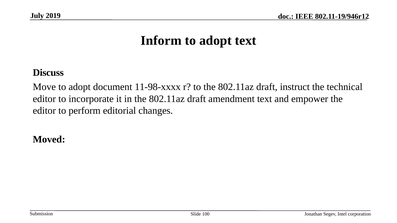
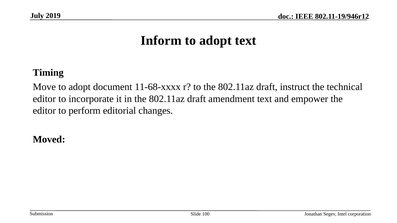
Discuss: Discuss -> Timing (48, 73)
11-98-xxxx: 11-98-xxxx -> 11-68-xxxx (158, 87)
